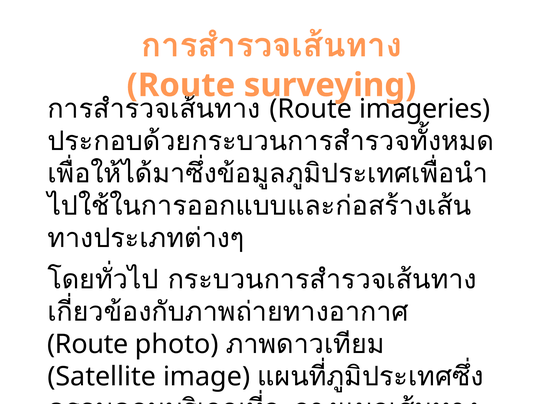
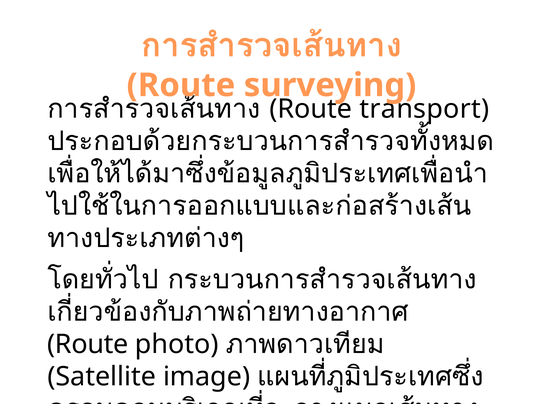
imageries: imageries -> transport (424, 109)
